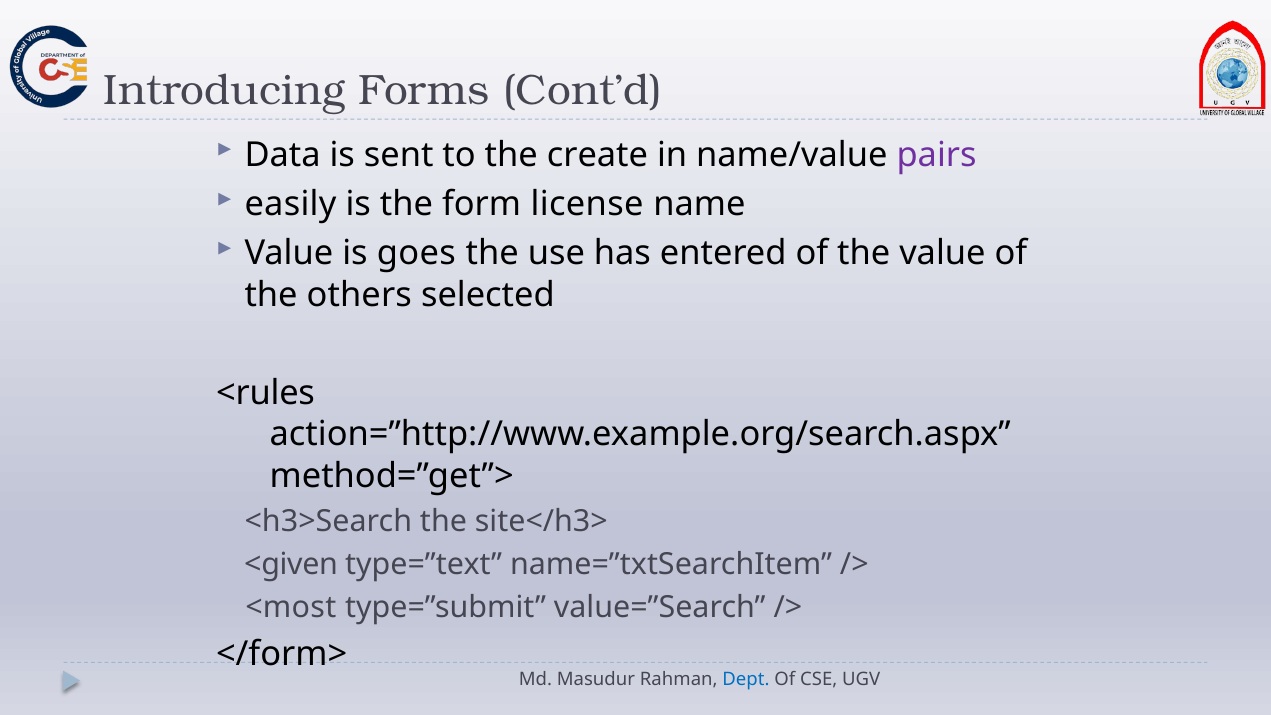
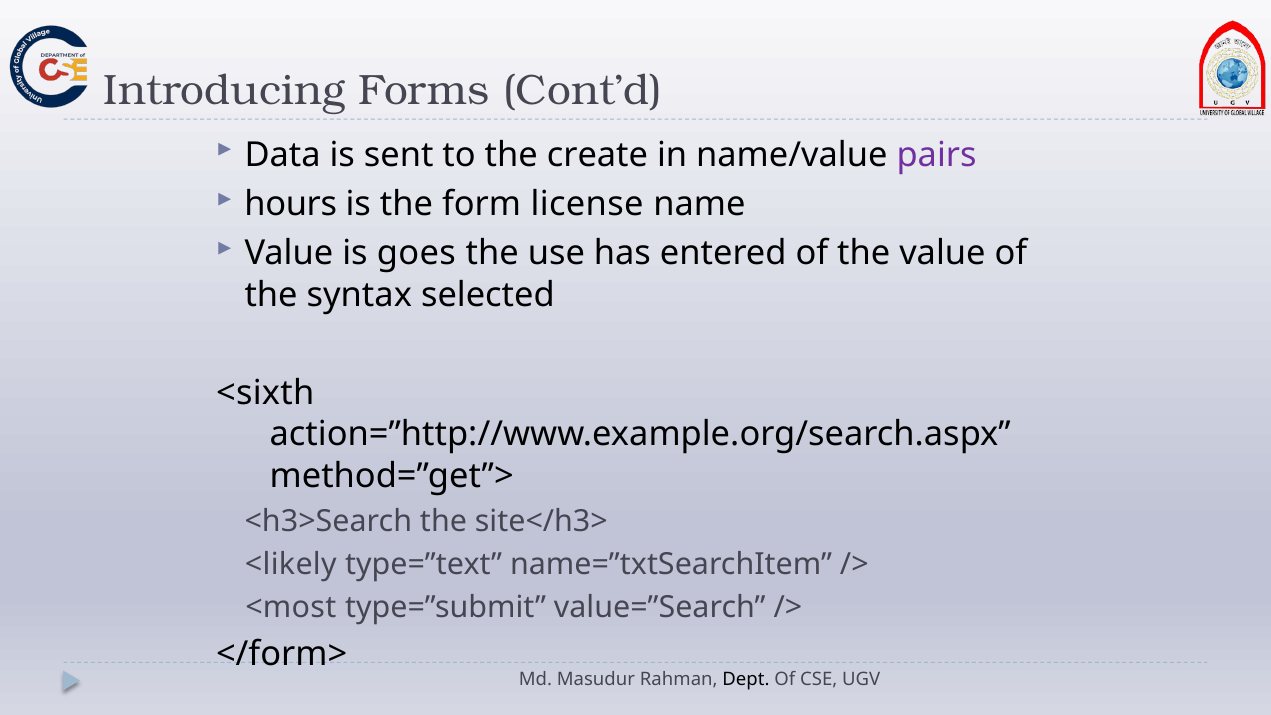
easily: easily -> hours (291, 204)
others: others -> syntax (359, 295)
<rules: <rules -> <sixth (265, 393)
<given: <given -> <likely (291, 564)
Dept colour: blue -> black (746, 680)
